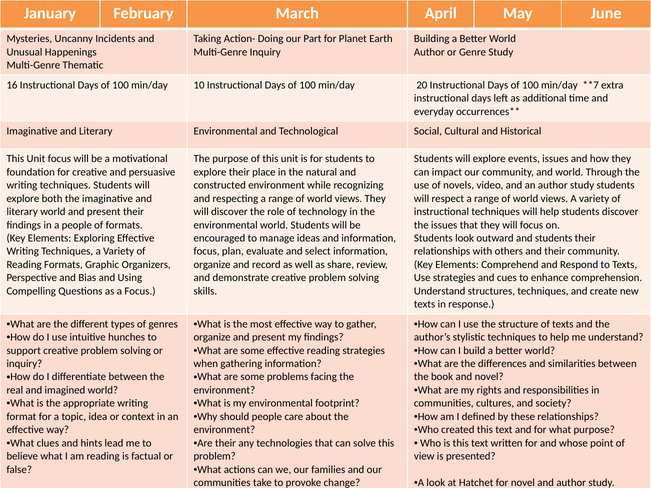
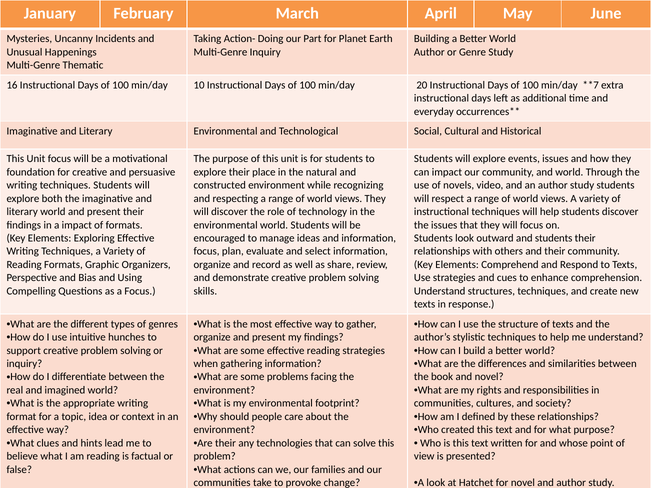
a people: people -> impact (77, 225)
